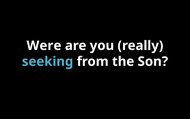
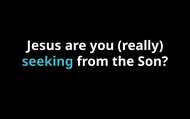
Were: Were -> Jesus (44, 46)
